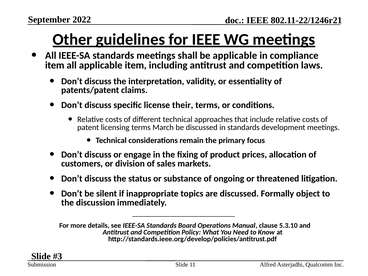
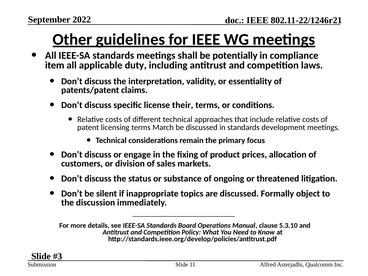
be applicable: applicable -> potentially (235, 55)
applicable item: item -> duty (136, 65)
